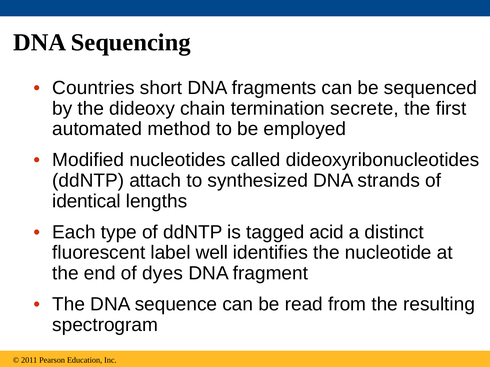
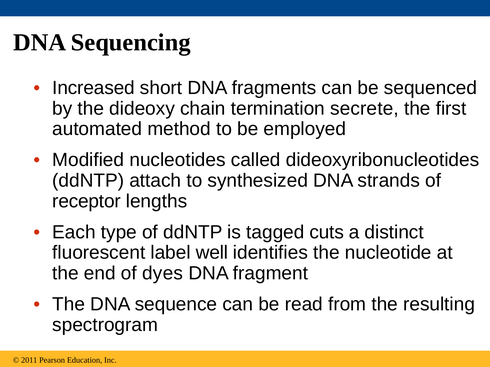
Countries: Countries -> Increased (94, 88)
identical: identical -> receptor (87, 201)
acid: acid -> cuts (327, 232)
